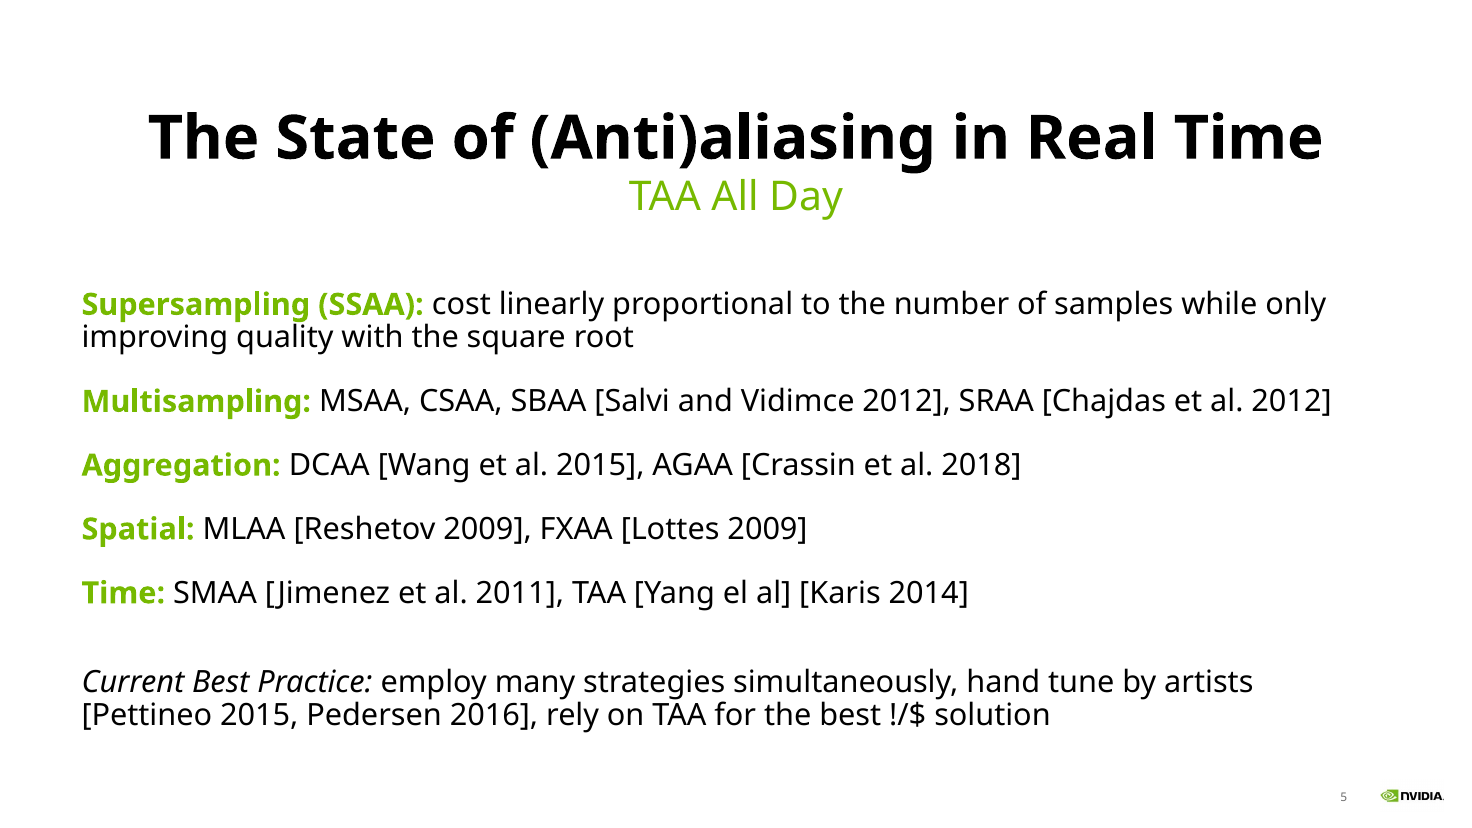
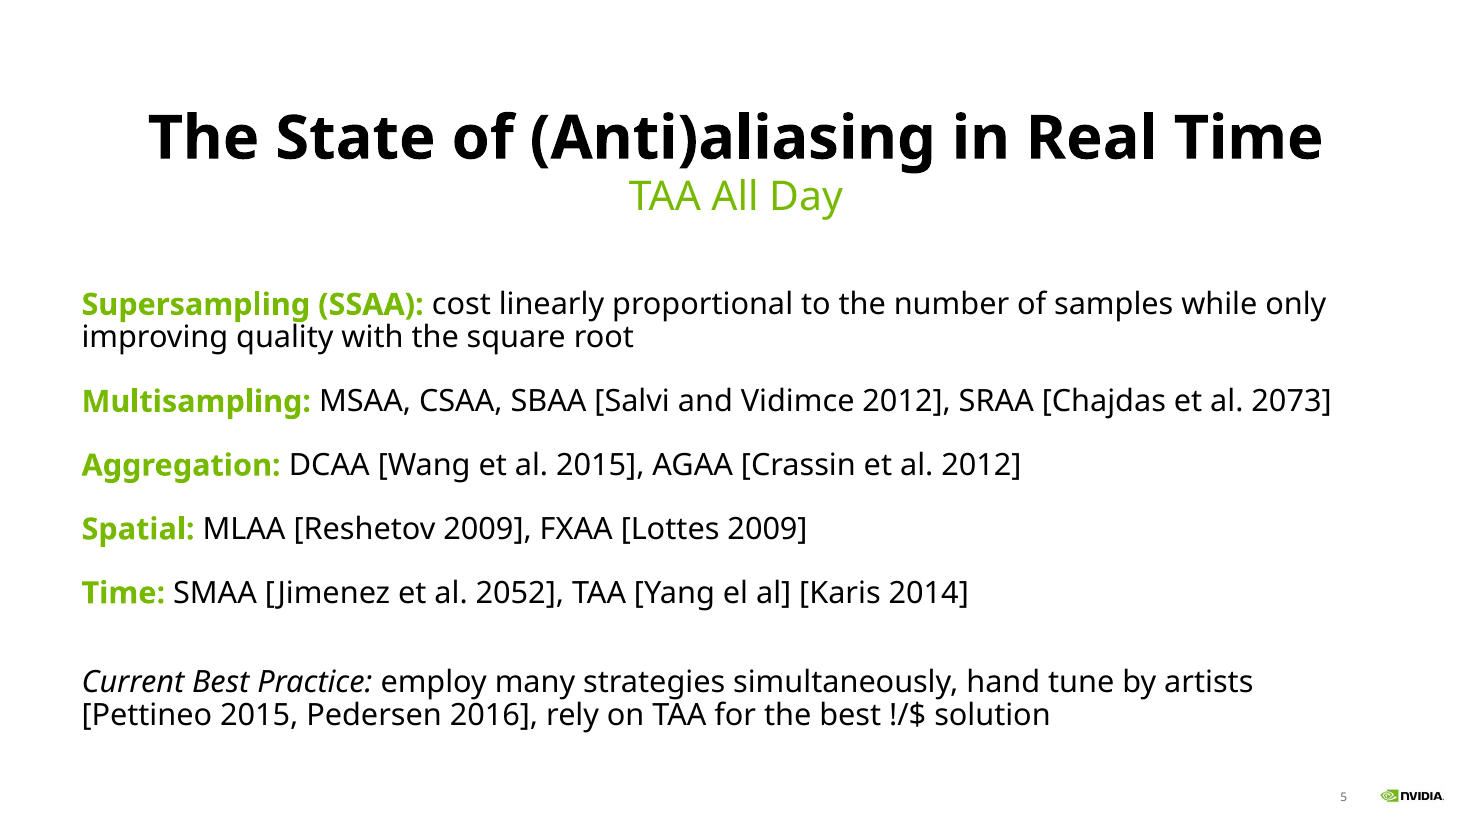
al 2012: 2012 -> 2073 (1292, 402)
al 2018: 2018 -> 2012 (981, 465)
2011: 2011 -> 2052 (520, 593)
